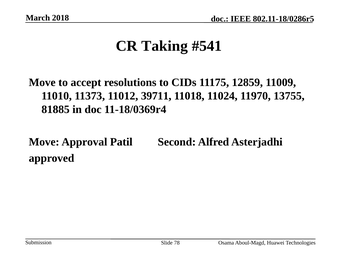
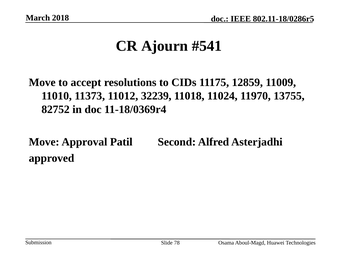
Taking: Taking -> Ajourn (165, 46)
39711: 39711 -> 32239 (156, 96)
81885: 81885 -> 82752 (56, 110)
